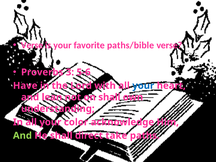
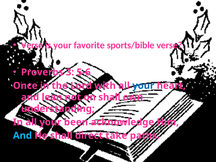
paths/bible: paths/bible -> sports/bible (131, 45)
Have: Have -> Once (25, 86)
color: color -> been (76, 122)
And colour: light green -> light blue (22, 136)
